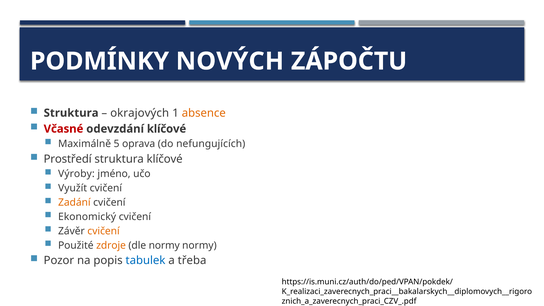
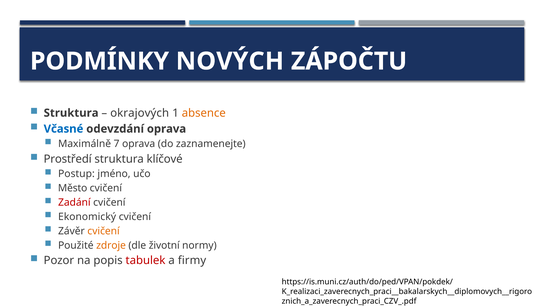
Včasné colour: red -> blue (63, 129)
odevzdání klíčové: klíčové -> oprava (166, 129)
5: 5 -> 7 (117, 144)
nefungujících: nefungujících -> zaznamenejte (211, 144)
Výroby: Výroby -> Postup (76, 174)
Využít: Využít -> Město (73, 188)
Zadání colour: orange -> red (74, 202)
dle normy: normy -> životní (164, 245)
tabulek colour: blue -> red (145, 261)
třeba: třeba -> firmy (192, 261)
